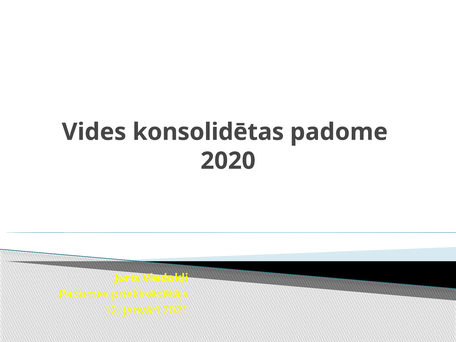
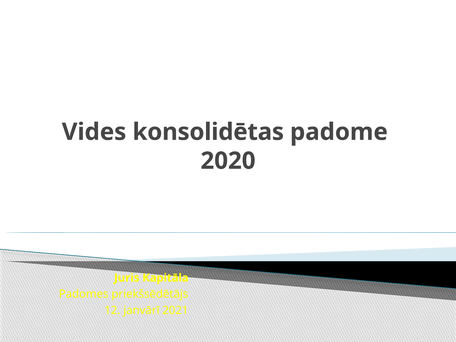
Viedokļi: Viedokļi -> Kapitāla (165, 278)
